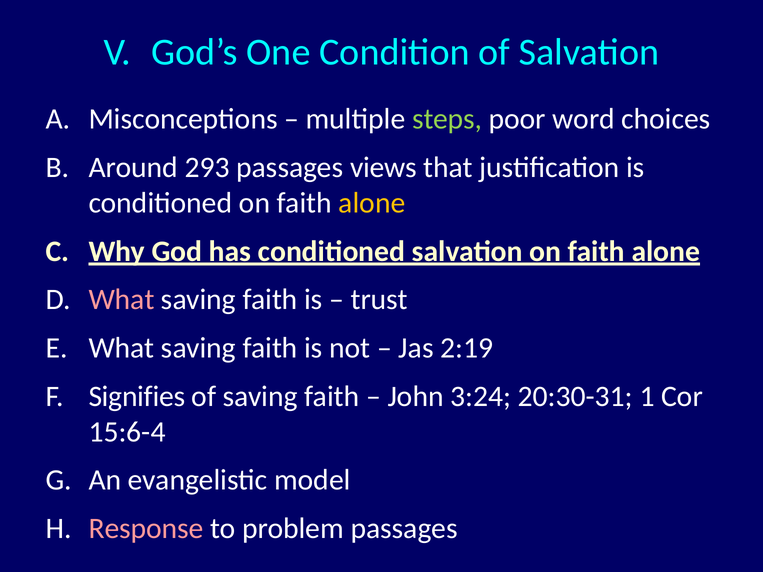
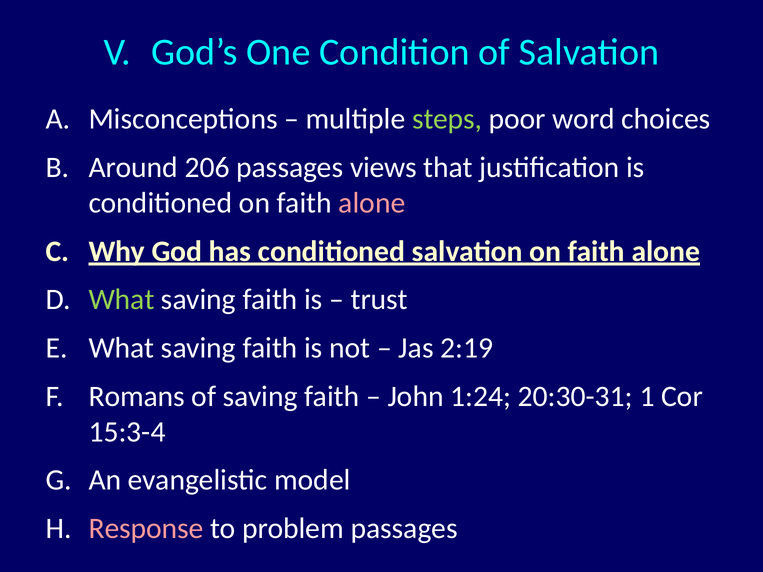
293: 293 -> 206 (207, 167)
alone colour: yellow -> pink (372, 203)
What colour: pink -> light green (121, 300)
Signifies: Signifies -> Romans (137, 396)
3:24: 3:24 -> 1:24 (481, 396)
15:6-4: 15:6-4 -> 15:3-4 (127, 432)
